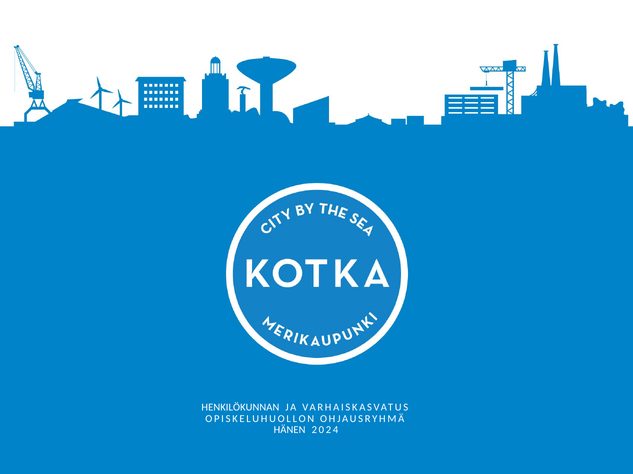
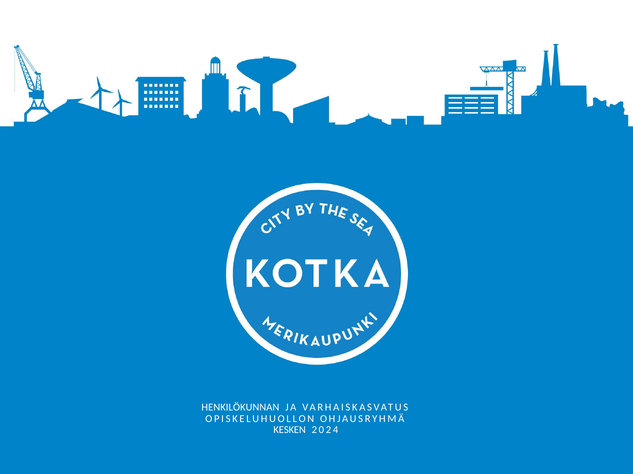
HÄNEN: HÄNEN -> KESKEN (290, 431)
